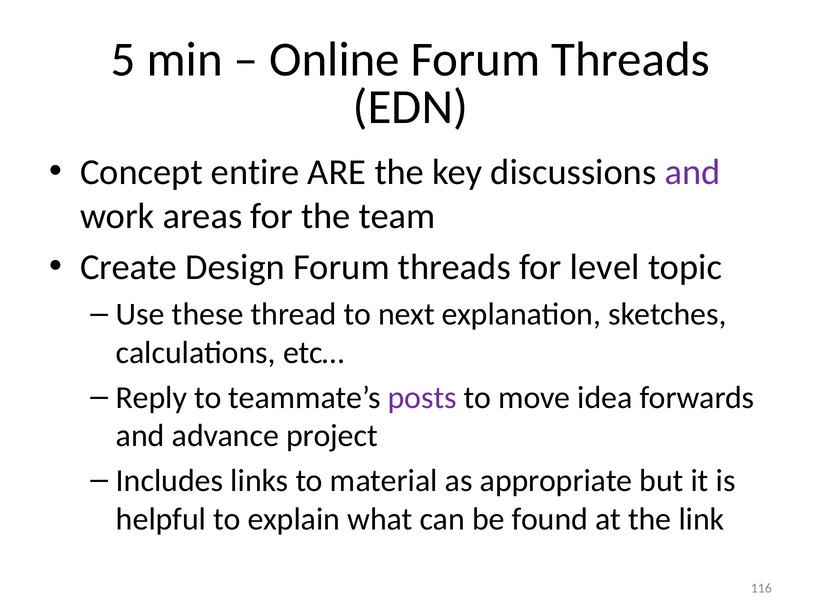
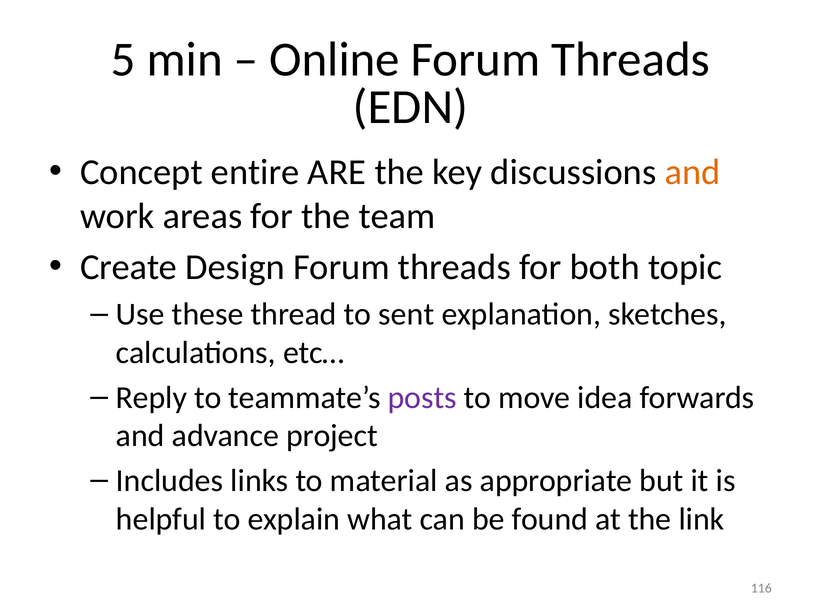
and colour: purple -> orange (693, 172)
level: level -> both (605, 267)
next: next -> sent (406, 314)
